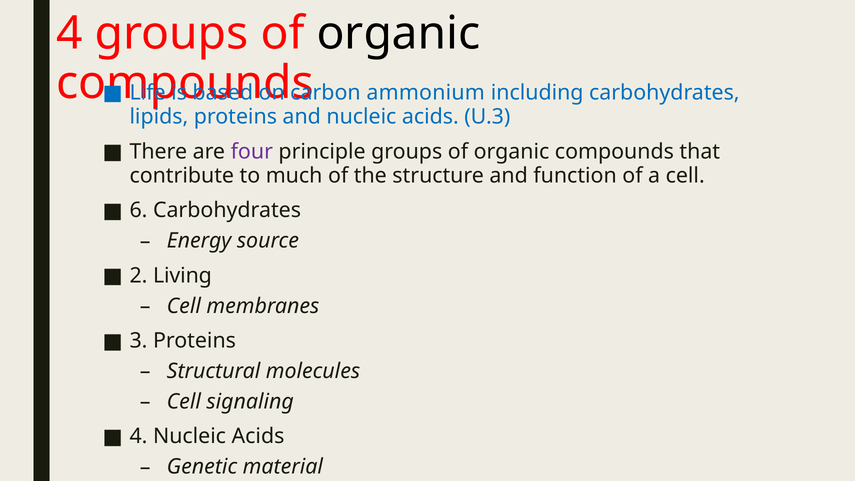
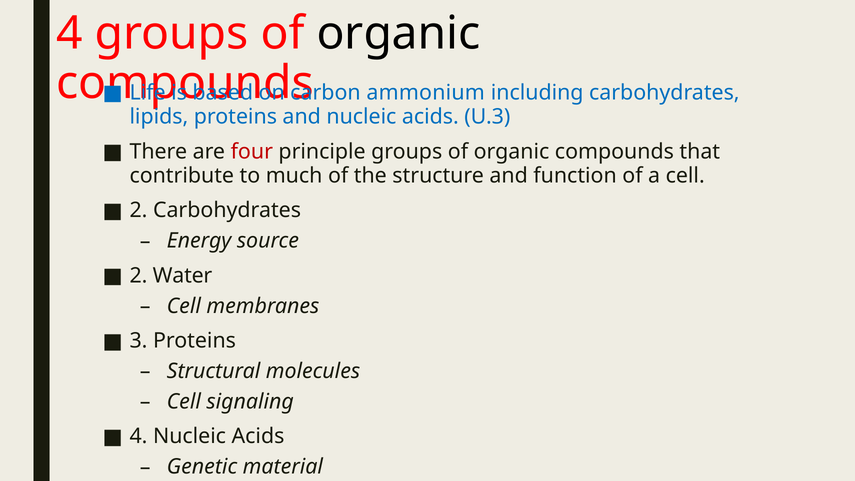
four colour: purple -> red (252, 151)
6: 6 -> 2 (139, 210)
Living: Living -> Water (182, 276)
